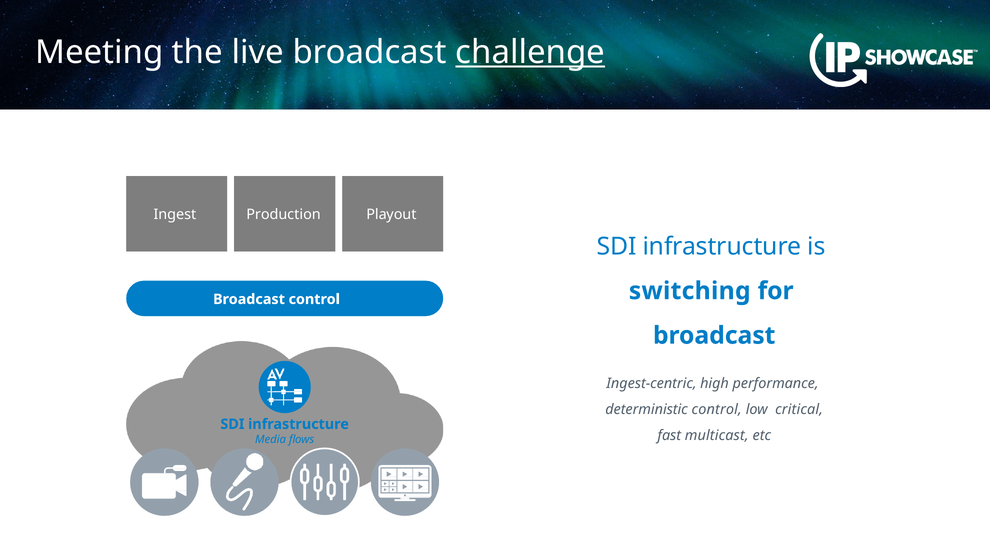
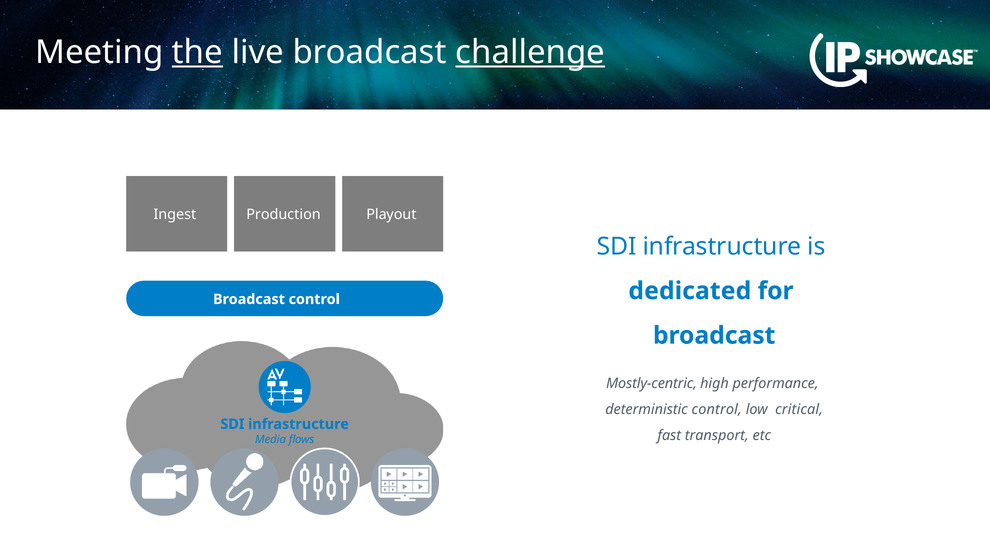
the underline: none -> present (197, 52)
switching: switching -> dedicated (690, 291)
Ingest-centric: Ingest-centric -> Mostly-centric (652, 383)
multicast: multicast -> transport (717, 435)
